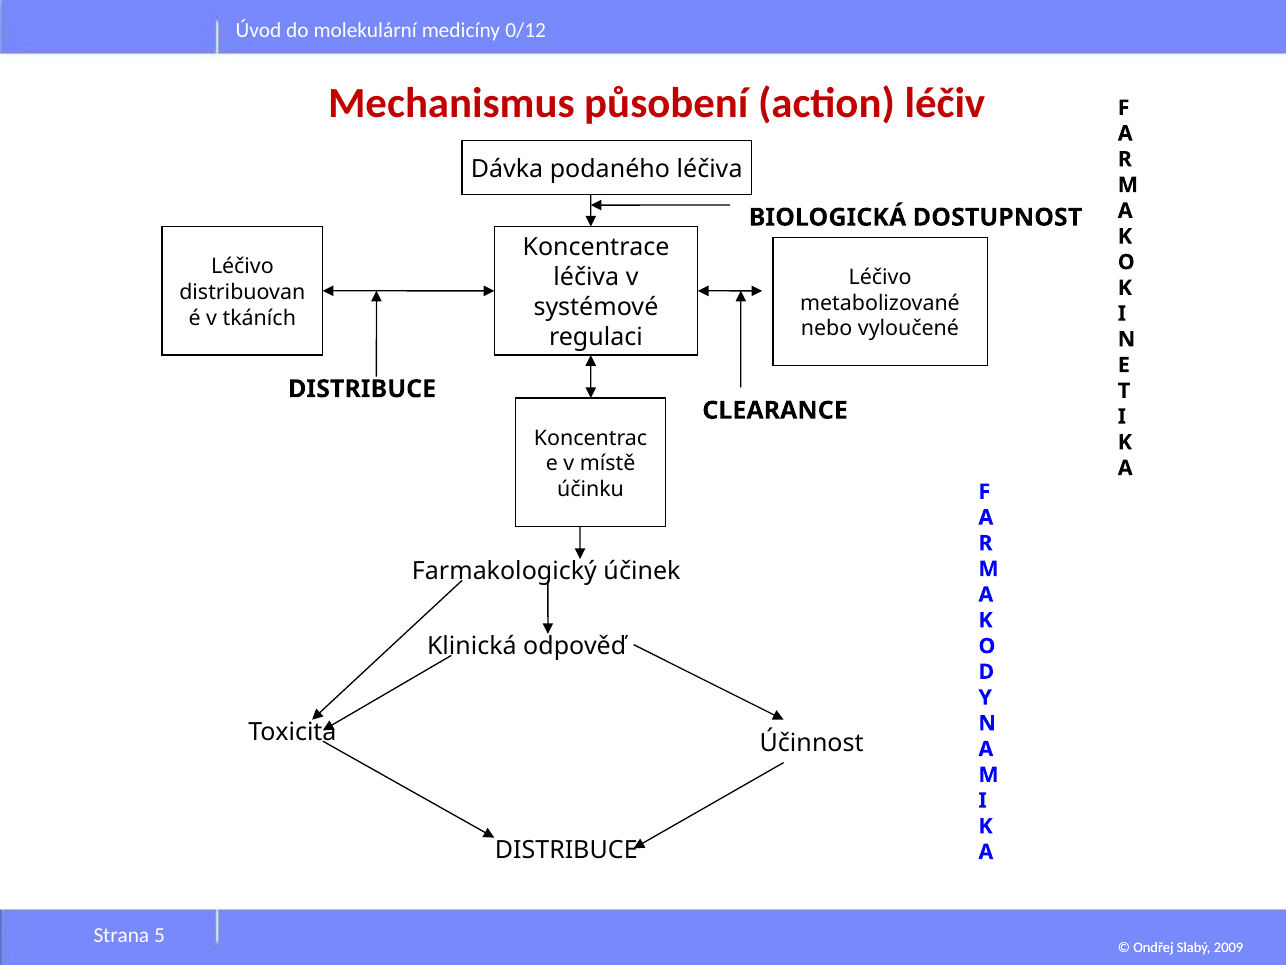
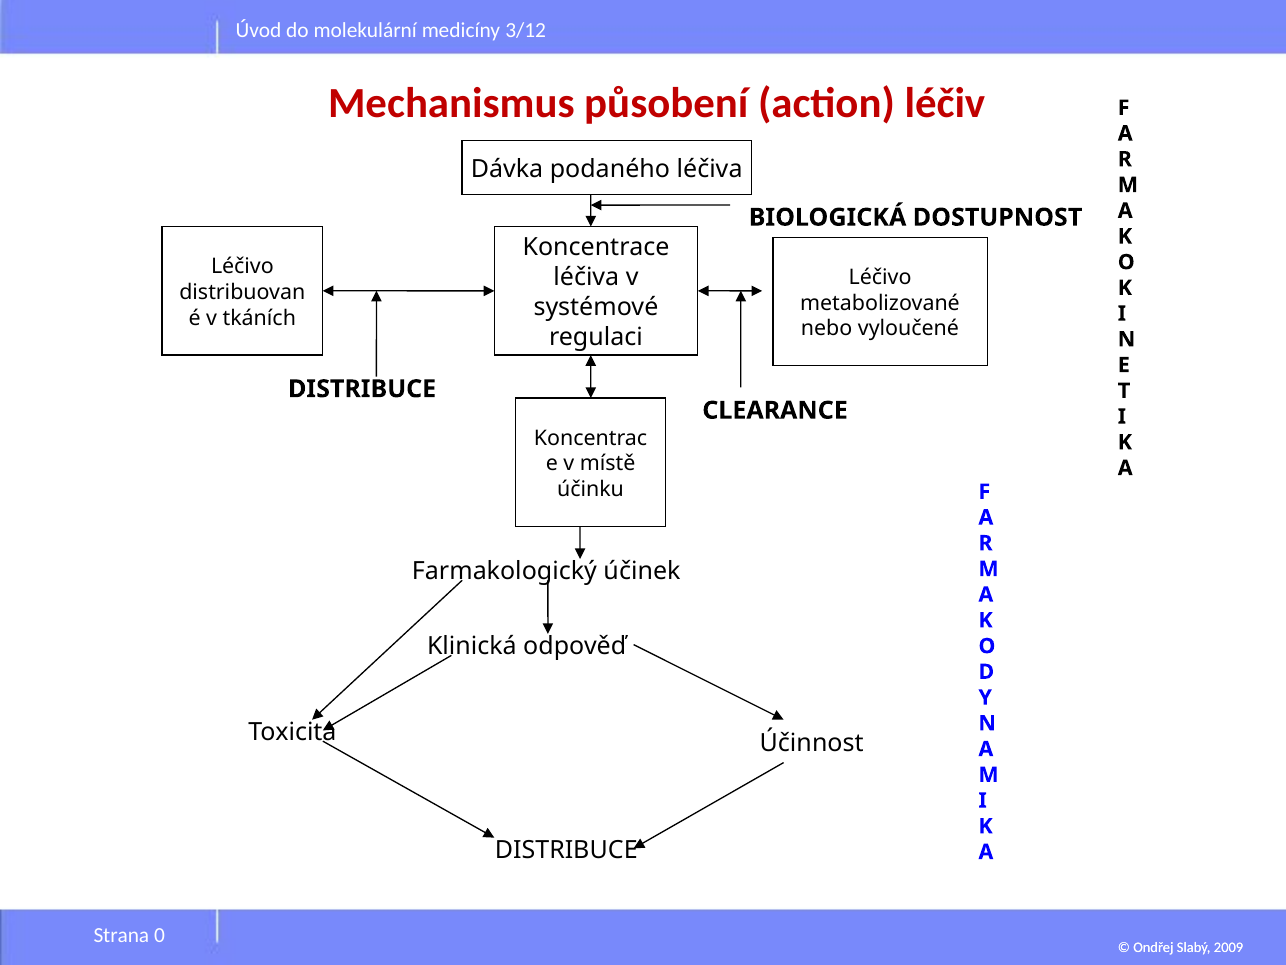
0/12: 0/12 -> 3/12 (526, 31)
5: 5 -> 0 (160, 935)
